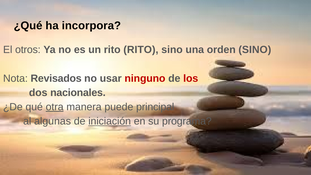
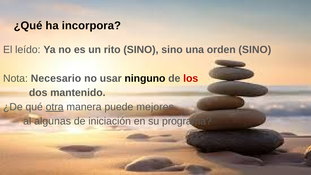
otros: otros -> leído (28, 50)
rito RITO: RITO -> SINO (141, 50)
Revisados: Revisados -> Necesario (56, 78)
ninguno colour: red -> black (145, 78)
nacionales: nacionales -> mantenido (78, 93)
principal: principal -> mejores (155, 107)
iniciación underline: present -> none (110, 121)
